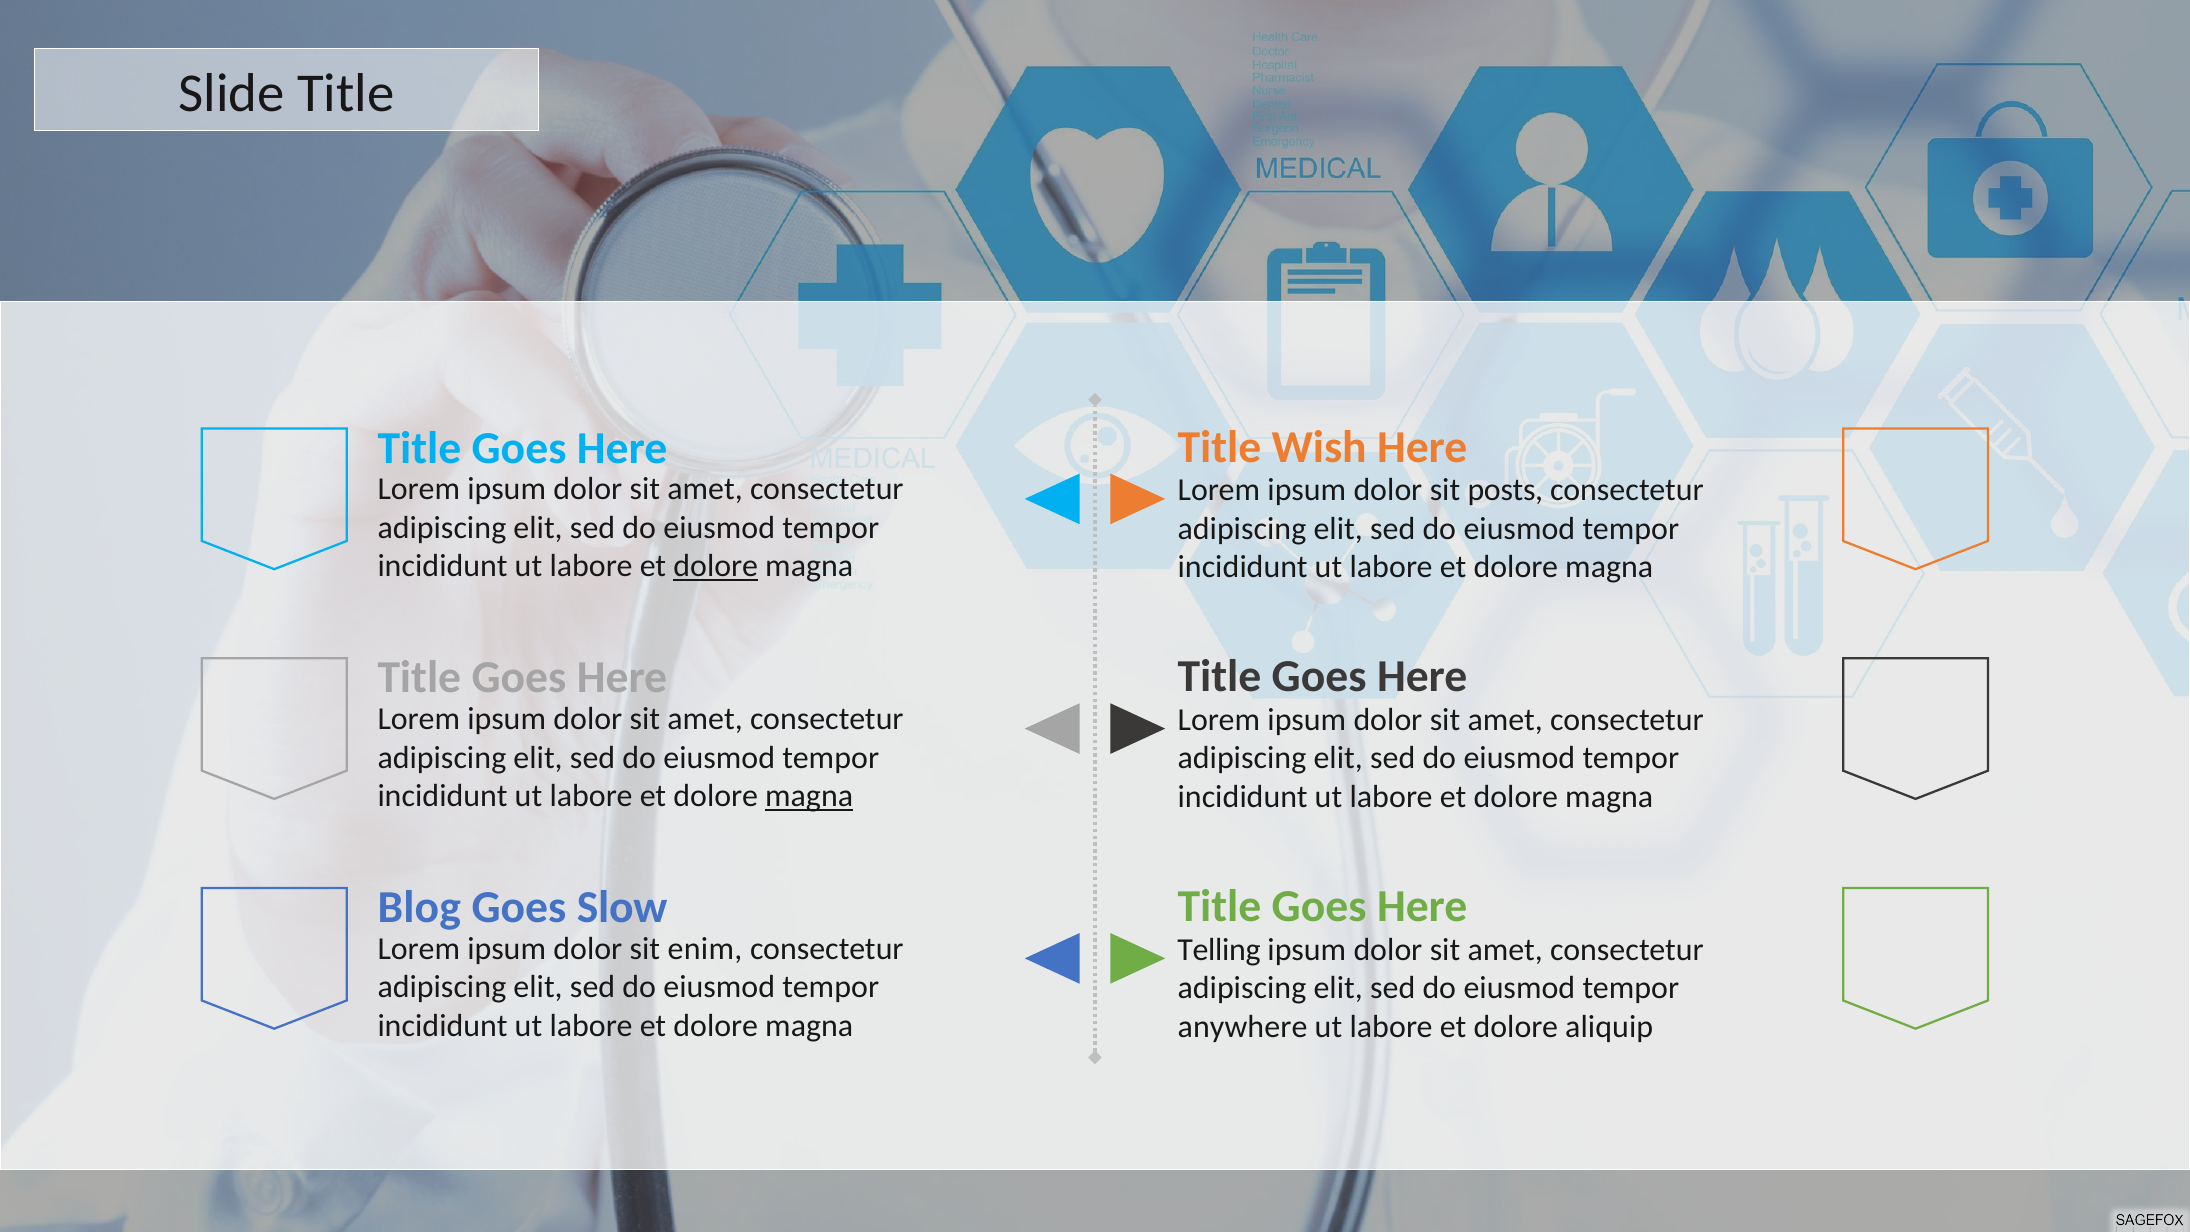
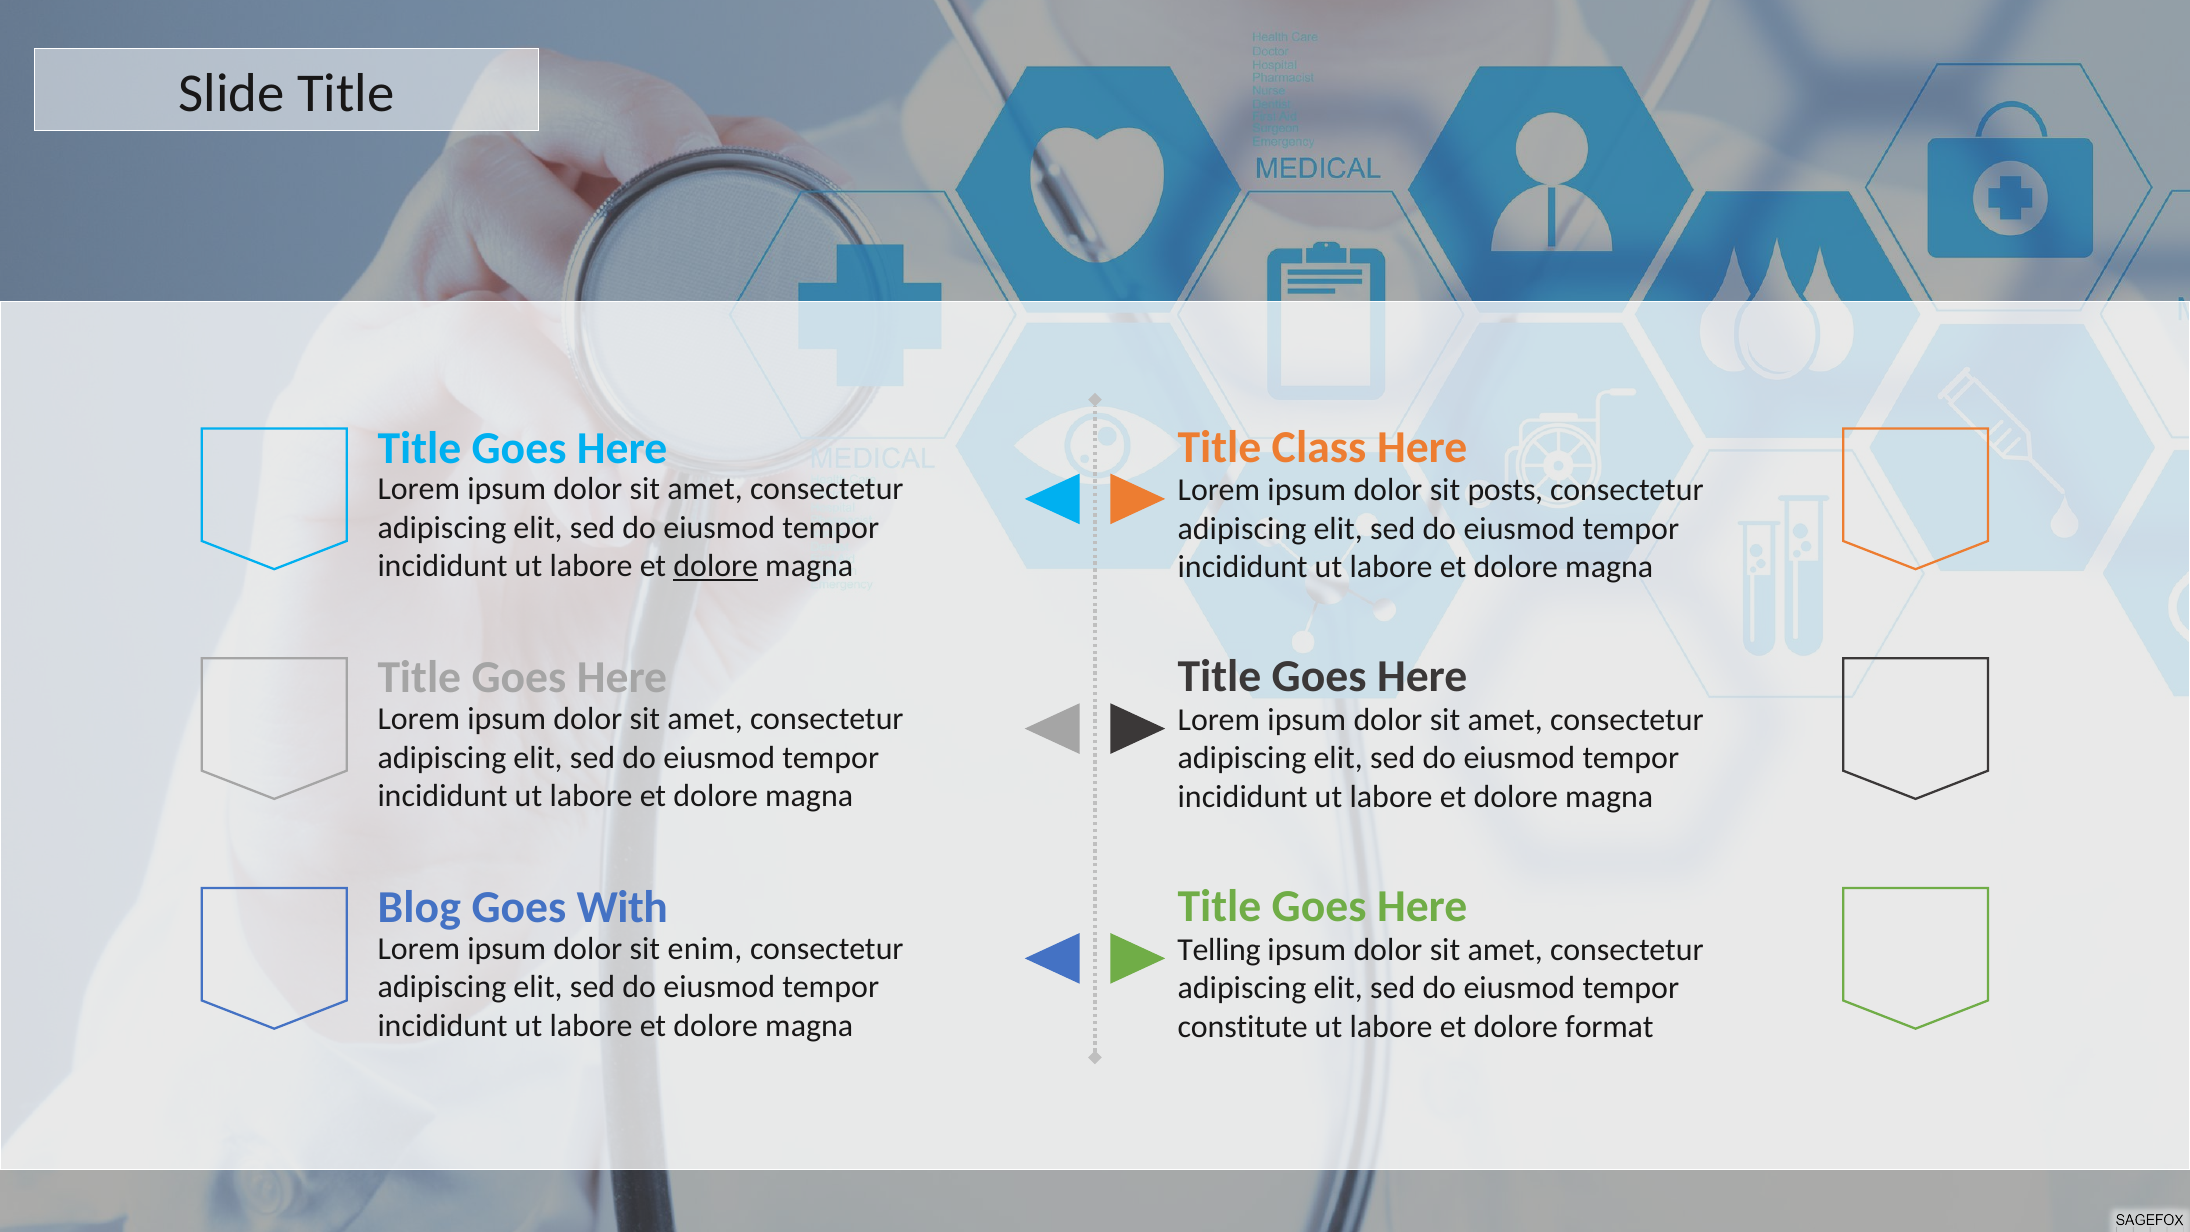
Wish: Wish -> Class (1319, 447)
magna underline: present -> none (809, 796)
Slow: Slow -> With (622, 907)
anywhere: anywhere -> constitute (1243, 1026)
aliquip: aliquip -> format (1609, 1026)
